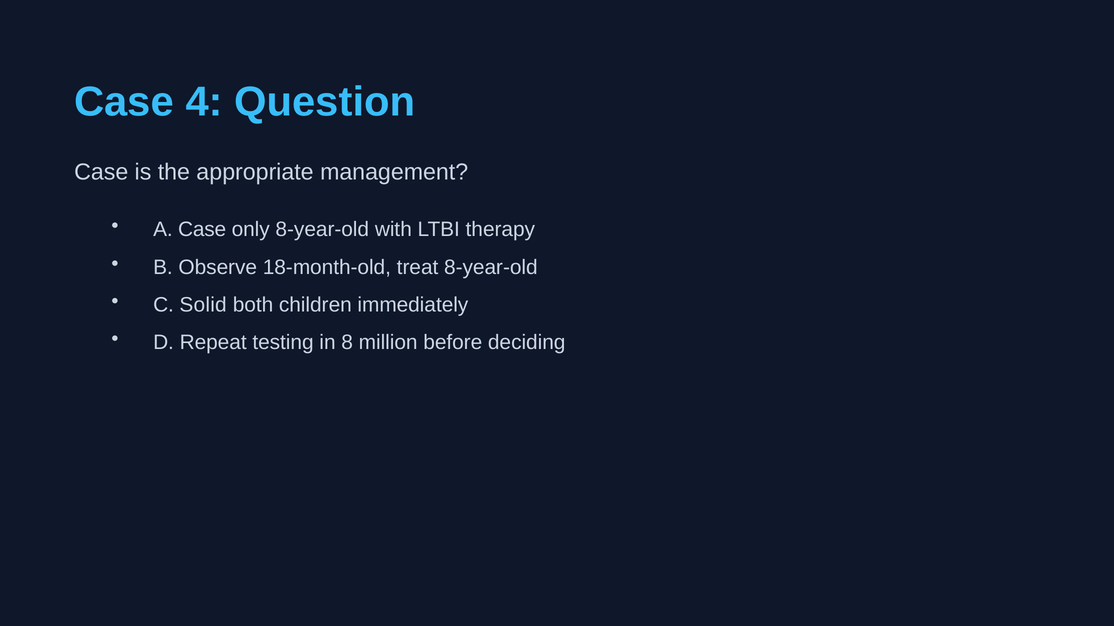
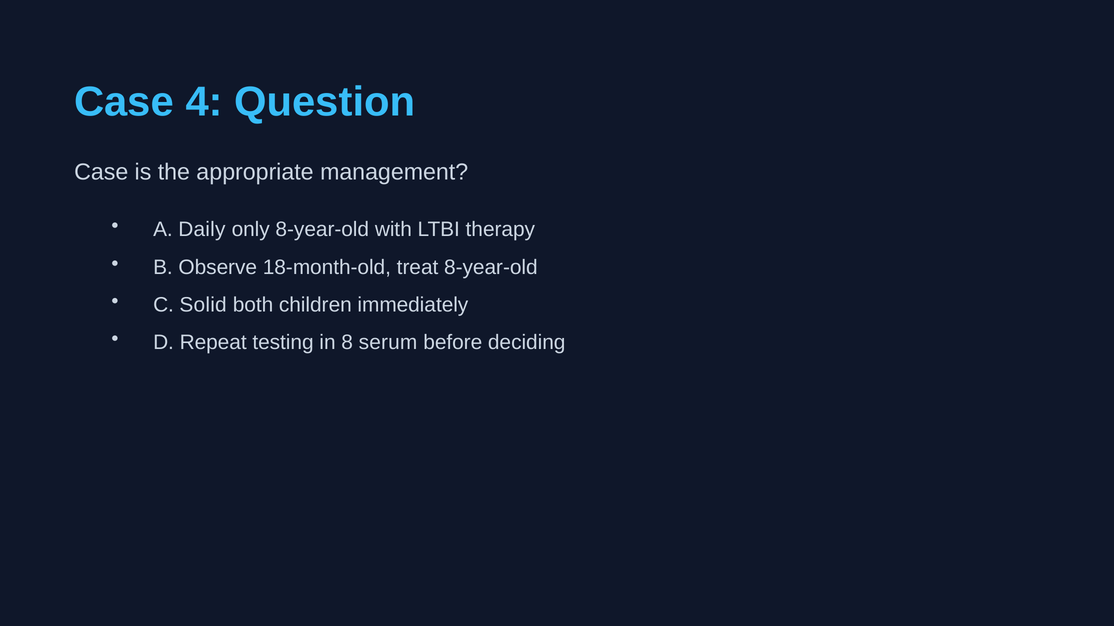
A Case: Case -> Daily (202, 230)
million: million -> serum (388, 343)
